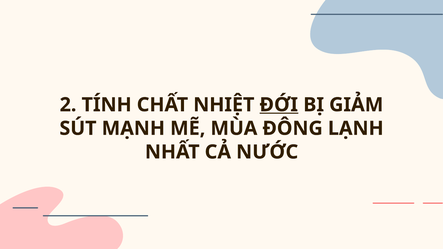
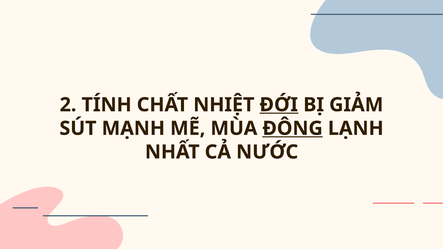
ĐÔNG underline: none -> present (293, 128)
